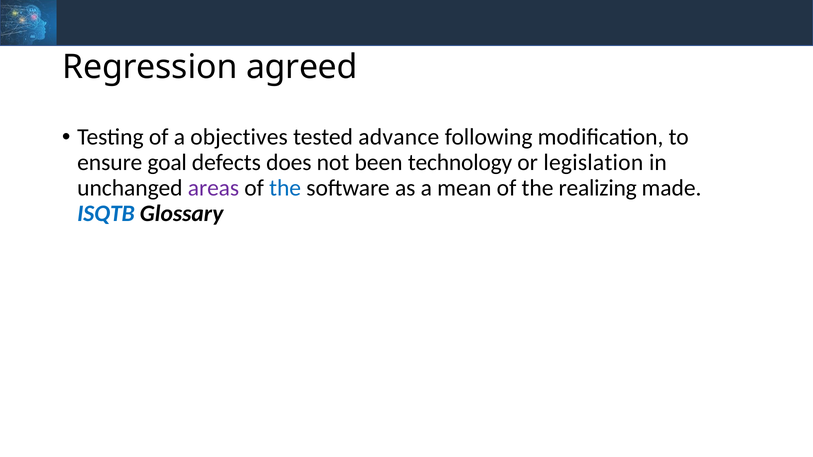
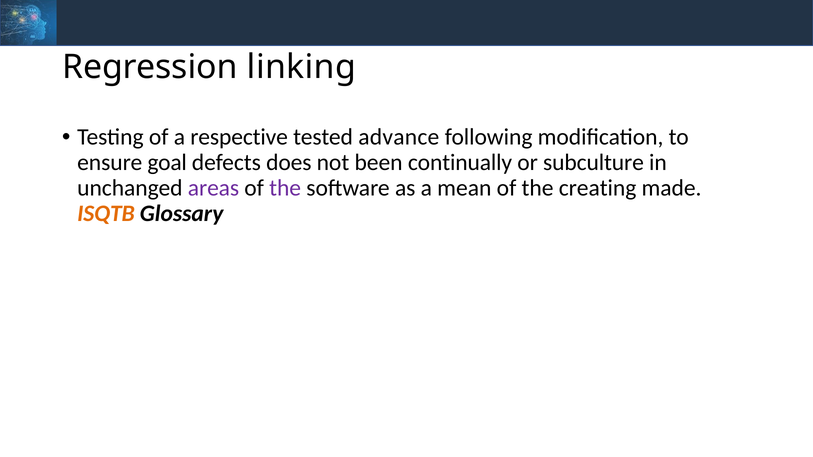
agreed: agreed -> linking (302, 67)
objectives: objectives -> respective (239, 137)
technology: technology -> continually (460, 163)
legislation: legislation -> subculture (594, 163)
the colour: blue -> purple (285, 188)
realizing: realizing -> creating (598, 188)
ISQTB colour: blue -> orange (106, 213)
